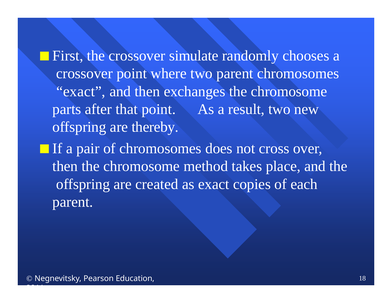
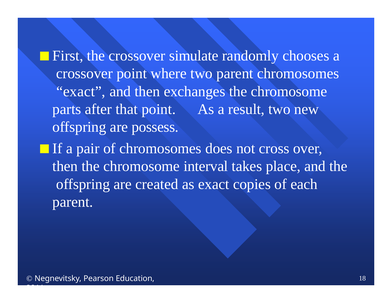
thereby: thereby -> possess (155, 127)
method: method -> interval (206, 166)
